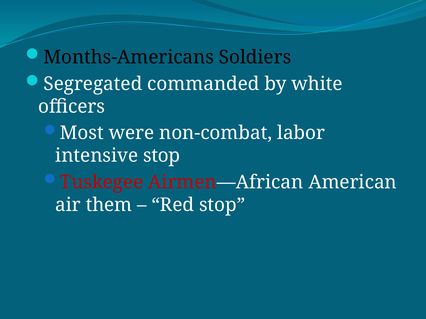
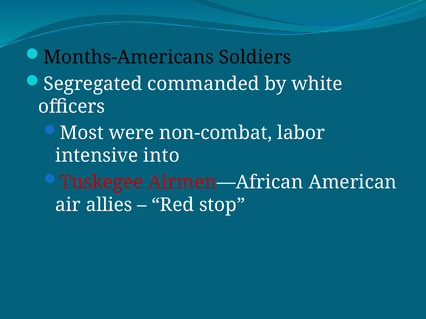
intensive stop: stop -> into (161, 156)
them: them -> allies (109, 205)
